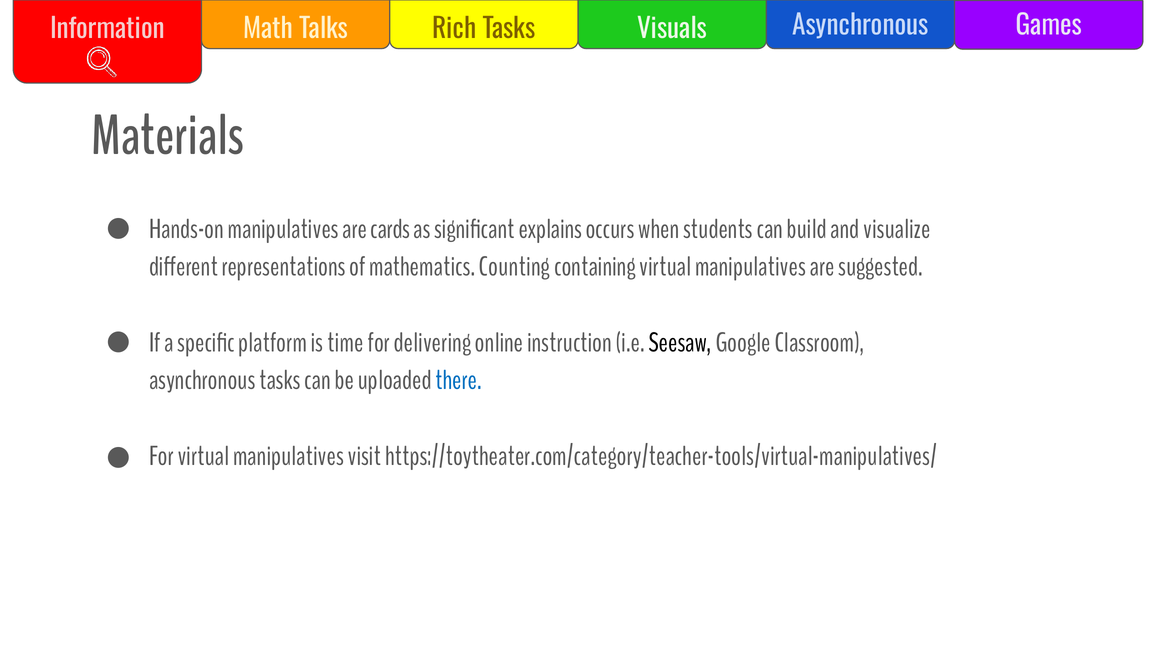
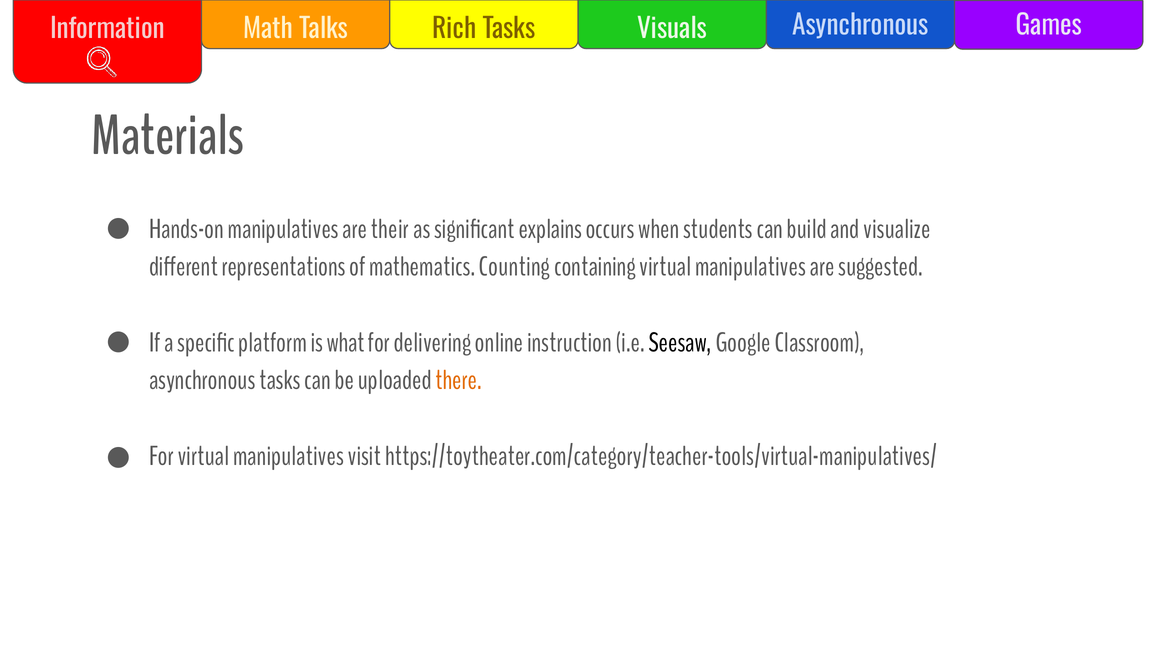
cards: cards -> their (390, 229)
time: time -> what (346, 342)
there colour: blue -> orange (459, 380)
